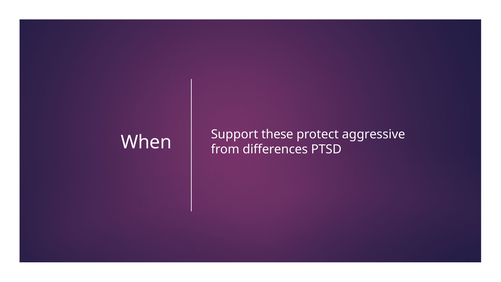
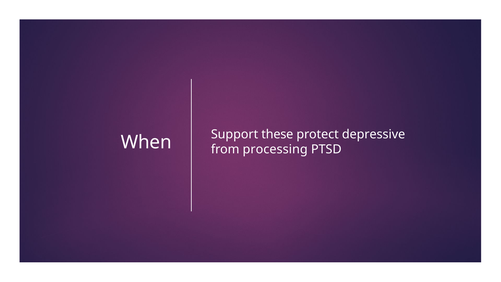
aggressive: aggressive -> depressive (374, 134)
differences: differences -> processing (275, 149)
